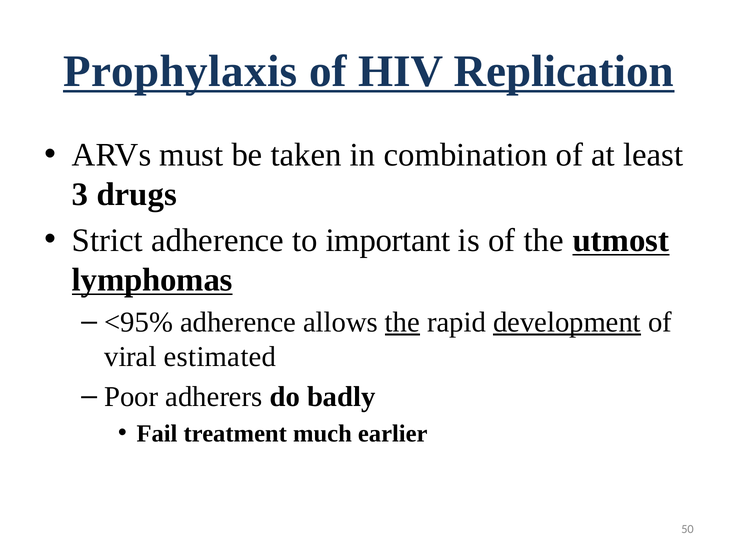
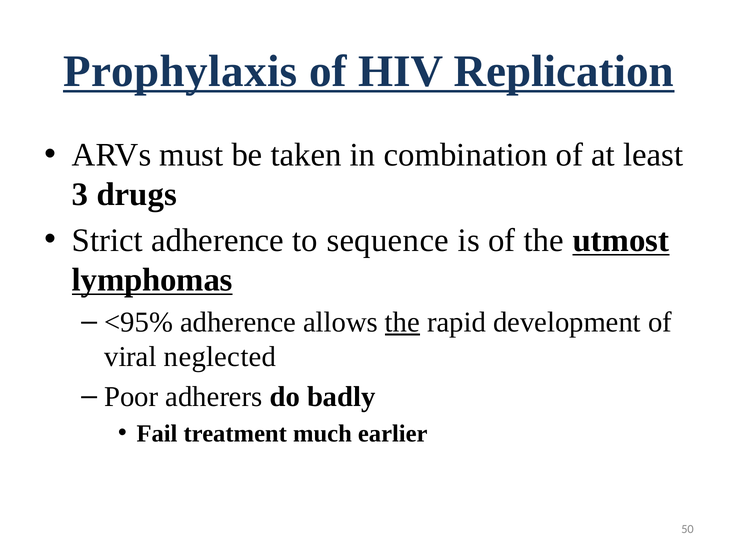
important: important -> sequence (388, 240)
development underline: present -> none (567, 322)
estimated: estimated -> neglected (220, 356)
